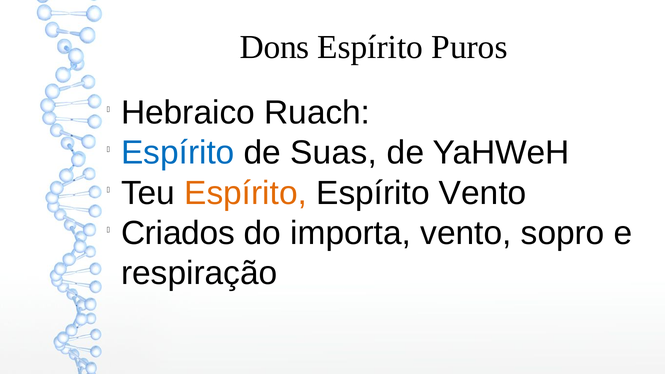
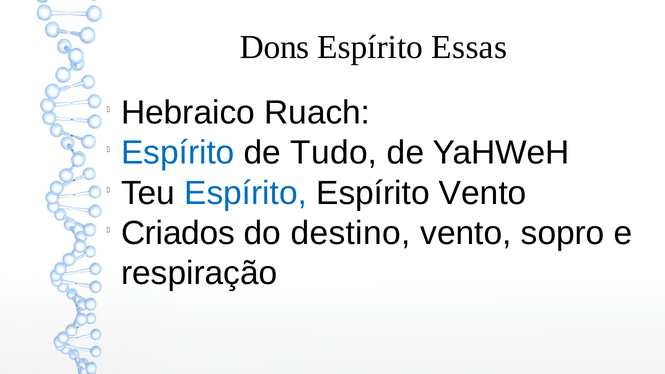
Puros: Puros -> Essas (469, 47)
Suas: Suas -> Tudo (334, 153)
Espírito colour: orange -> blue (246, 193)
importa: importa -> destino (351, 233)
